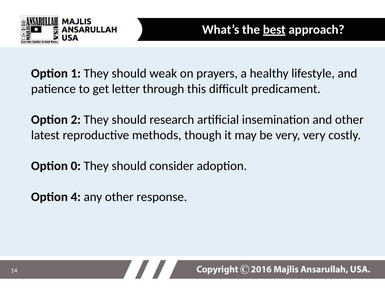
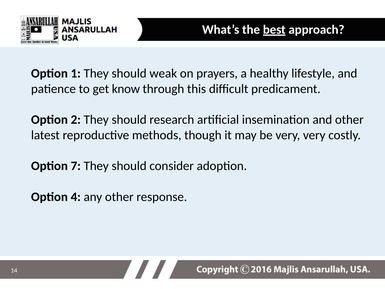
letter: letter -> know (126, 89)
0: 0 -> 7 (76, 166)
